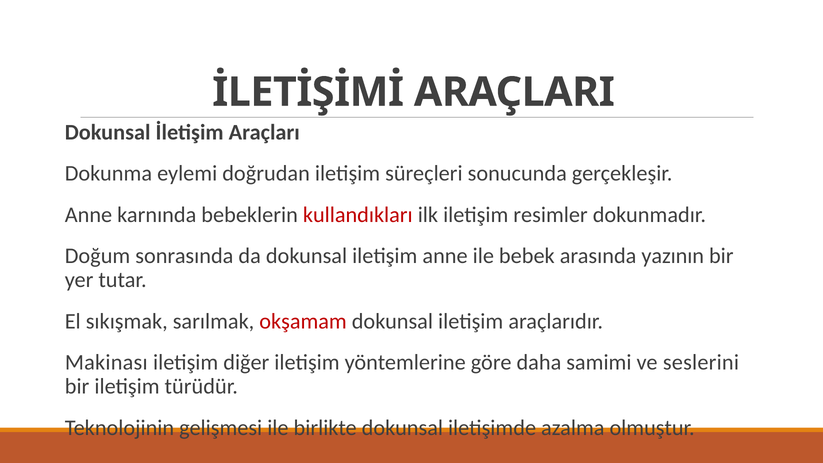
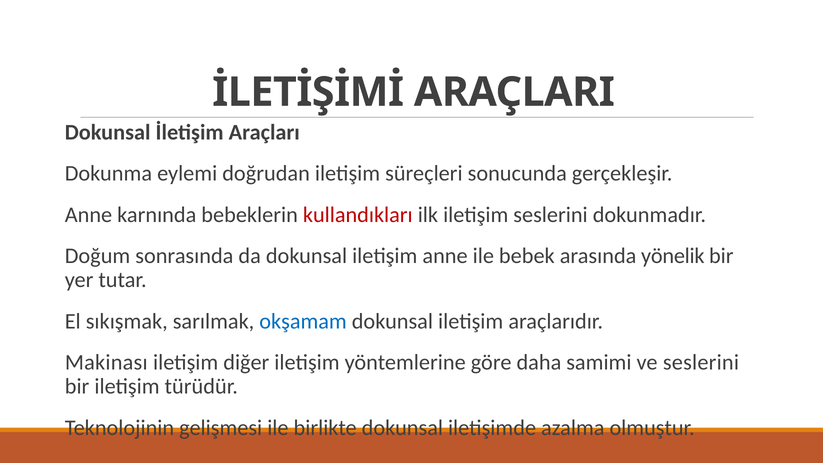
iletişim resimler: resimler -> seslerini (551, 215)
yazının: yazının -> yönelik (673, 256)
okşamam colour: red -> blue (303, 321)
